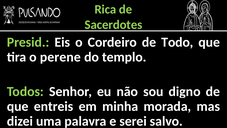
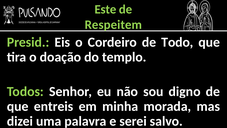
Rica: Rica -> Este (105, 9)
Sacerdotes: Sacerdotes -> Respeitem (113, 25)
perene: perene -> doação (60, 57)
